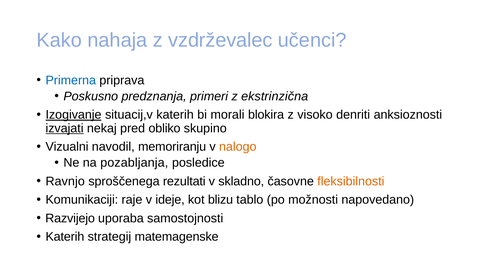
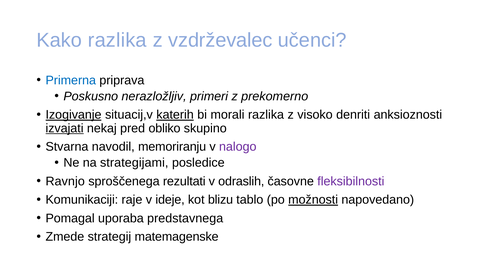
Kako nahaja: nahaja -> razlika (117, 40)
predznanja: predznanja -> nerazložljiv (154, 96)
ekstrinzična: ekstrinzična -> prekomerno (275, 96)
katerih underline: none -> present (175, 115)
morali blokira: blokira -> razlika (266, 115)
Vizualni: Vizualni -> Stvarna (67, 147)
nalogo colour: orange -> purple (238, 147)
pozabljanja: pozabljanja -> strategijami (134, 162)
skladno: skladno -> odraslih (241, 181)
fleksibilnosti colour: orange -> purple (351, 181)
možnosti underline: none -> present (313, 199)
Razvijejo: Razvijejo -> Pomagal (70, 218)
samostojnosti: samostojnosti -> predstavnega (185, 218)
Katerih: Katerih -> Zmede (65, 236)
